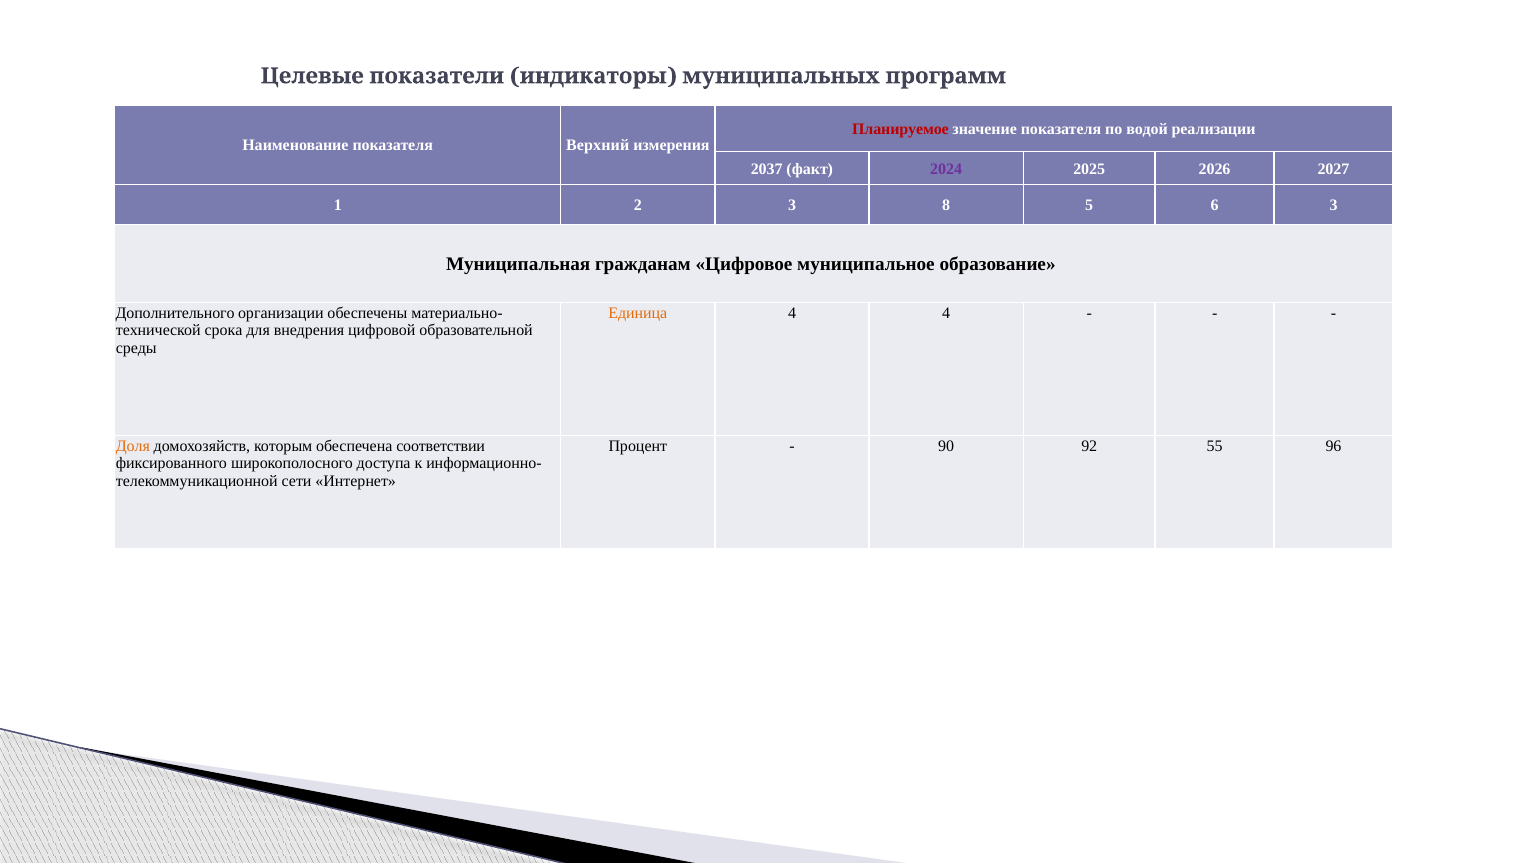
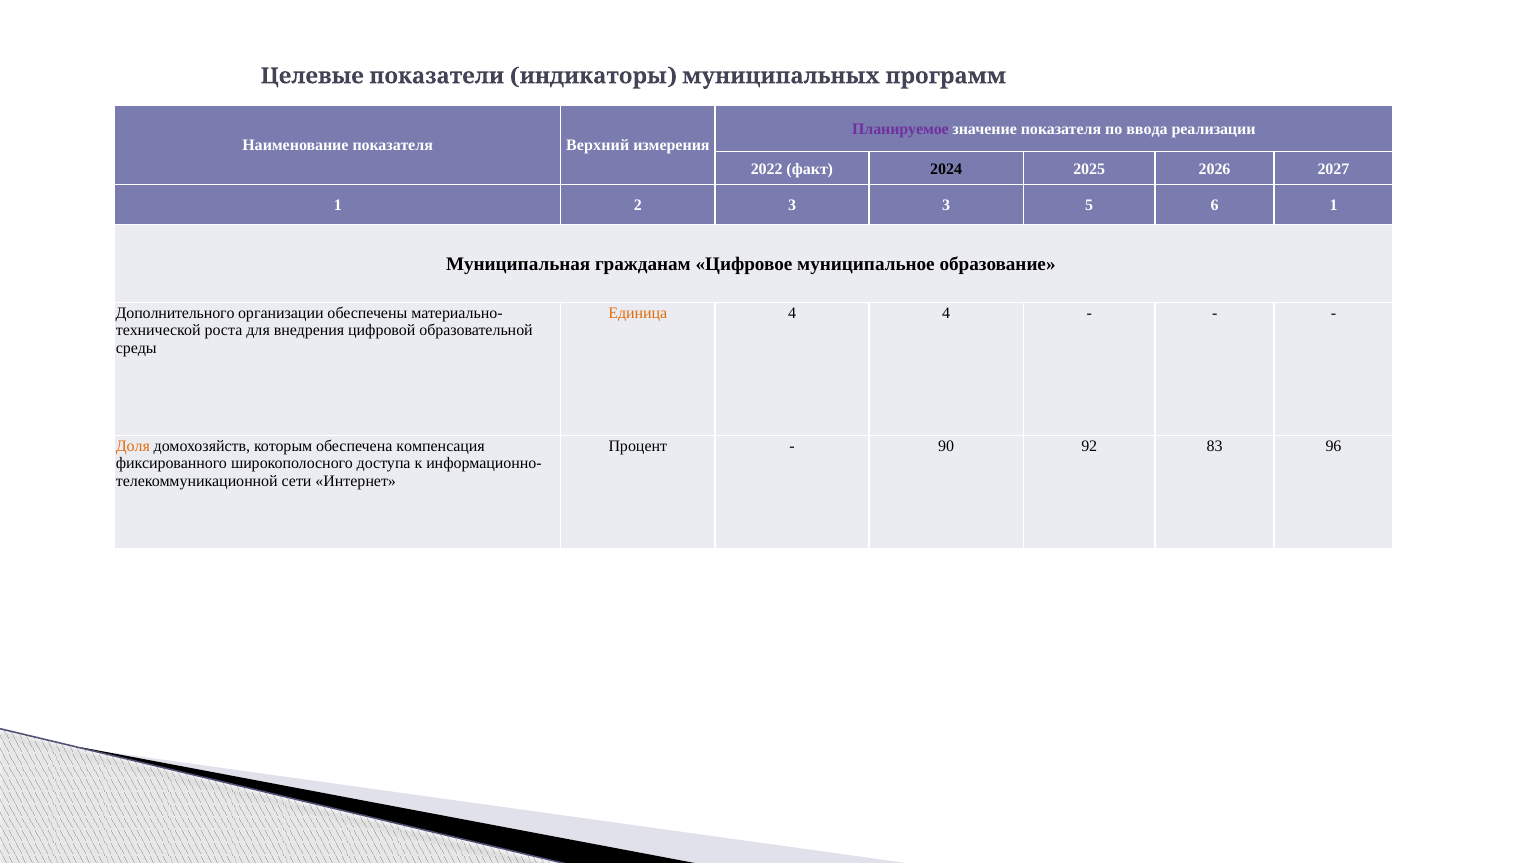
Планируемое colour: red -> purple (900, 129)
водой: водой -> ввода (1147, 129)
2037: 2037 -> 2022 (767, 169)
2024 colour: purple -> black (946, 169)
3 8: 8 -> 3 (946, 205)
6 3: 3 -> 1 (1334, 205)
срока: срока -> роста (223, 331)
соответствии: соответствии -> компенсация (441, 446)
55: 55 -> 83 (1215, 446)
